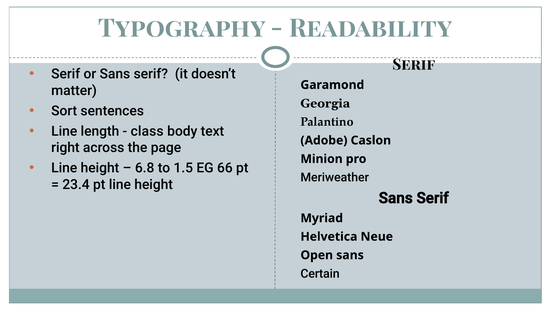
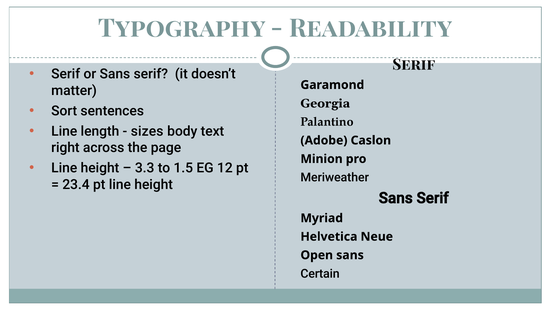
class: class -> sizes (147, 131)
6.8: 6.8 -> 3.3 (145, 168)
66: 66 -> 12 (225, 168)
